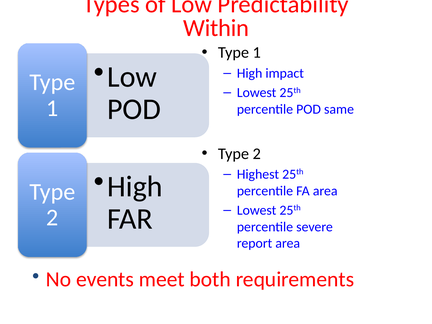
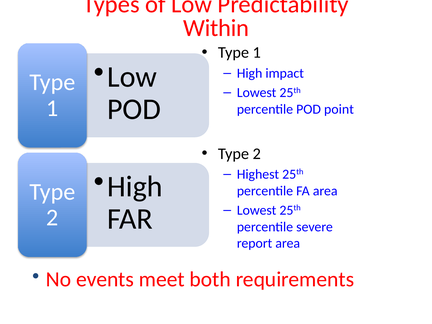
same: same -> point (339, 109)
